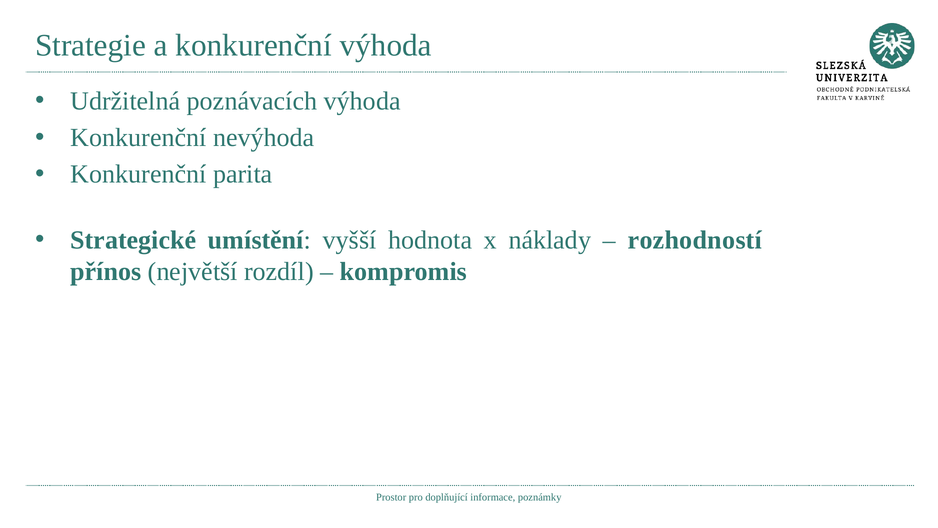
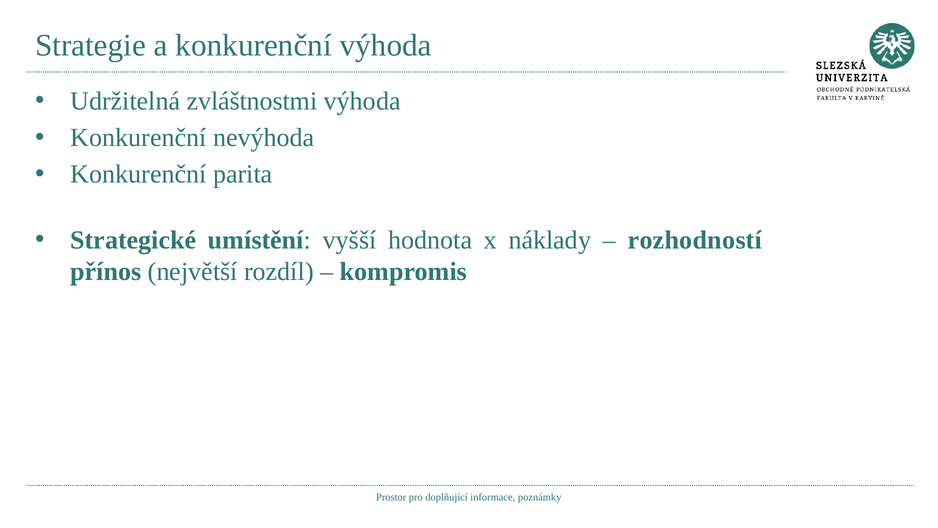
poznávacích: poznávacích -> zvláštnostmi (252, 101)
